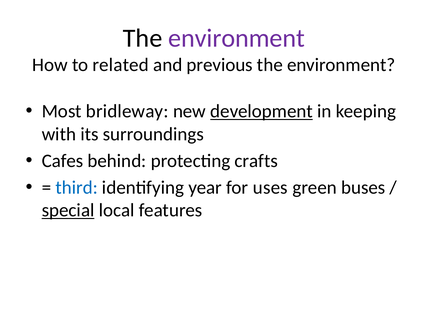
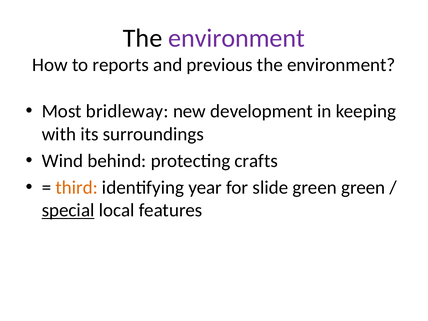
related: related -> reports (121, 65)
development underline: present -> none (262, 111)
Cafes: Cafes -> Wind (62, 161)
third colour: blue -> orange (77, 188)
uses: uses -> slide (270, 188)
green buses: buses -> green (363, 188)
